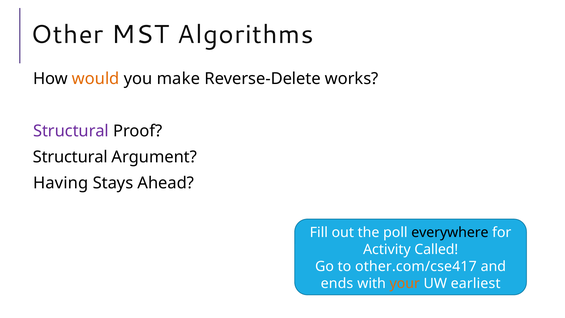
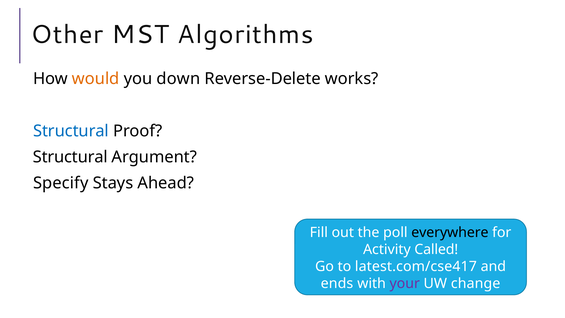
make: make -> down (178, 79)
Structural colour: purple -> blue (71, 131)
Having: Having -> Specify (61, 183)
other.com/cse417: other.com/cse417 -> latest.com/cse417 (416, 266)
your colour: orange -> purple (405, 283)
earliest: earliest -> change (476, 283)
